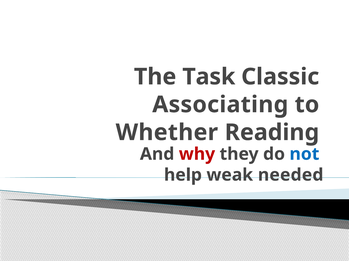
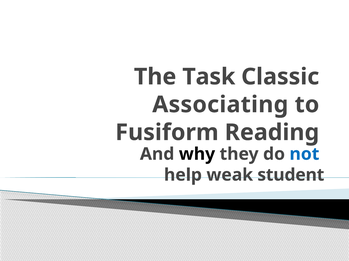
Whether: Whether -> Fusiform (167, 133)
why colour: red -> black (197, 154)
needed: needed -> student (291, 175)
